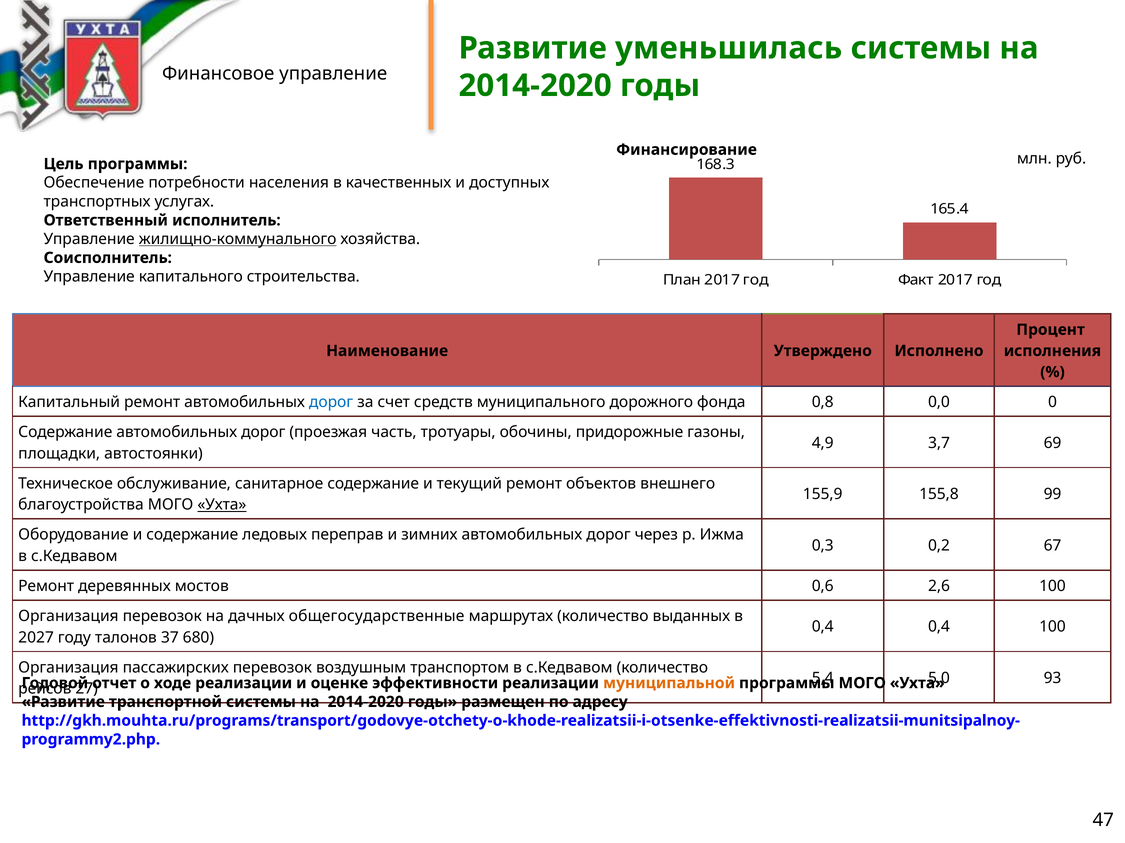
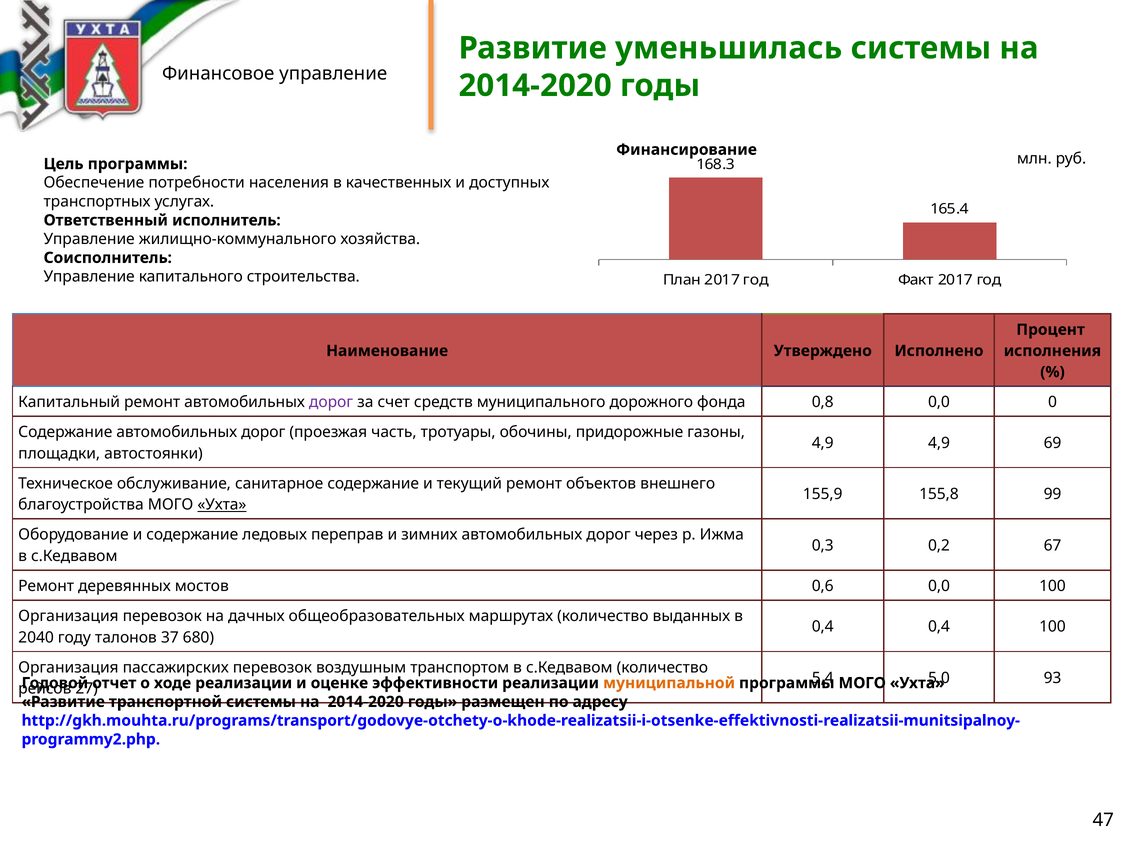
жилищно-коммунального underline: present -> none (238, 239)
дорог colour: blue -> purple (331, 402)
4,9 3,7: 3,7 -> 4,9 (939, 443)
0,6 2,6: 2,6 -> 0,0 (939, 587)
общегосударственные: общегосударственные -> общеобразовательных (377, 617)
2027: 2027 -> 2040 (36, 638)
